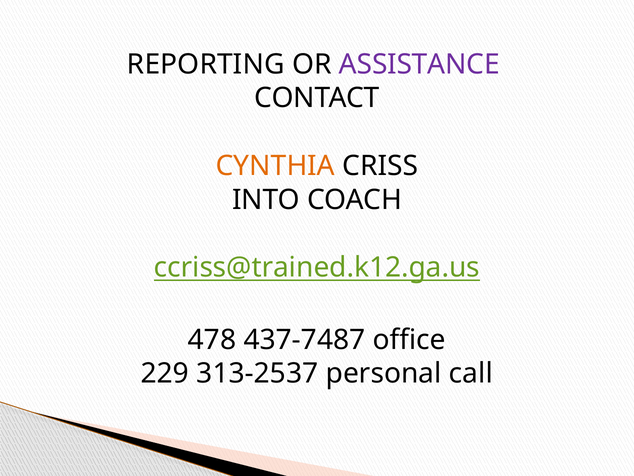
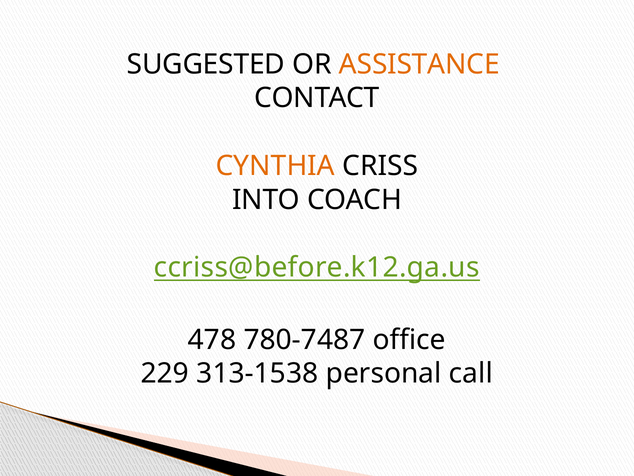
REPORTING: REPORTING -> SUGGESTED (206, 64)
ASSISTANCE colour: purple -> orange (419, 64)
ccriss@trained.k12.ga.us: ccriss@trained.k12.ga.us -> ccriss@before.k12.ga.us (317, 267)
437-7487: 437-7487 -> 780-7487 (304, 339)
313-2537: 313-2537 -> 313-1538 (257, 373)
